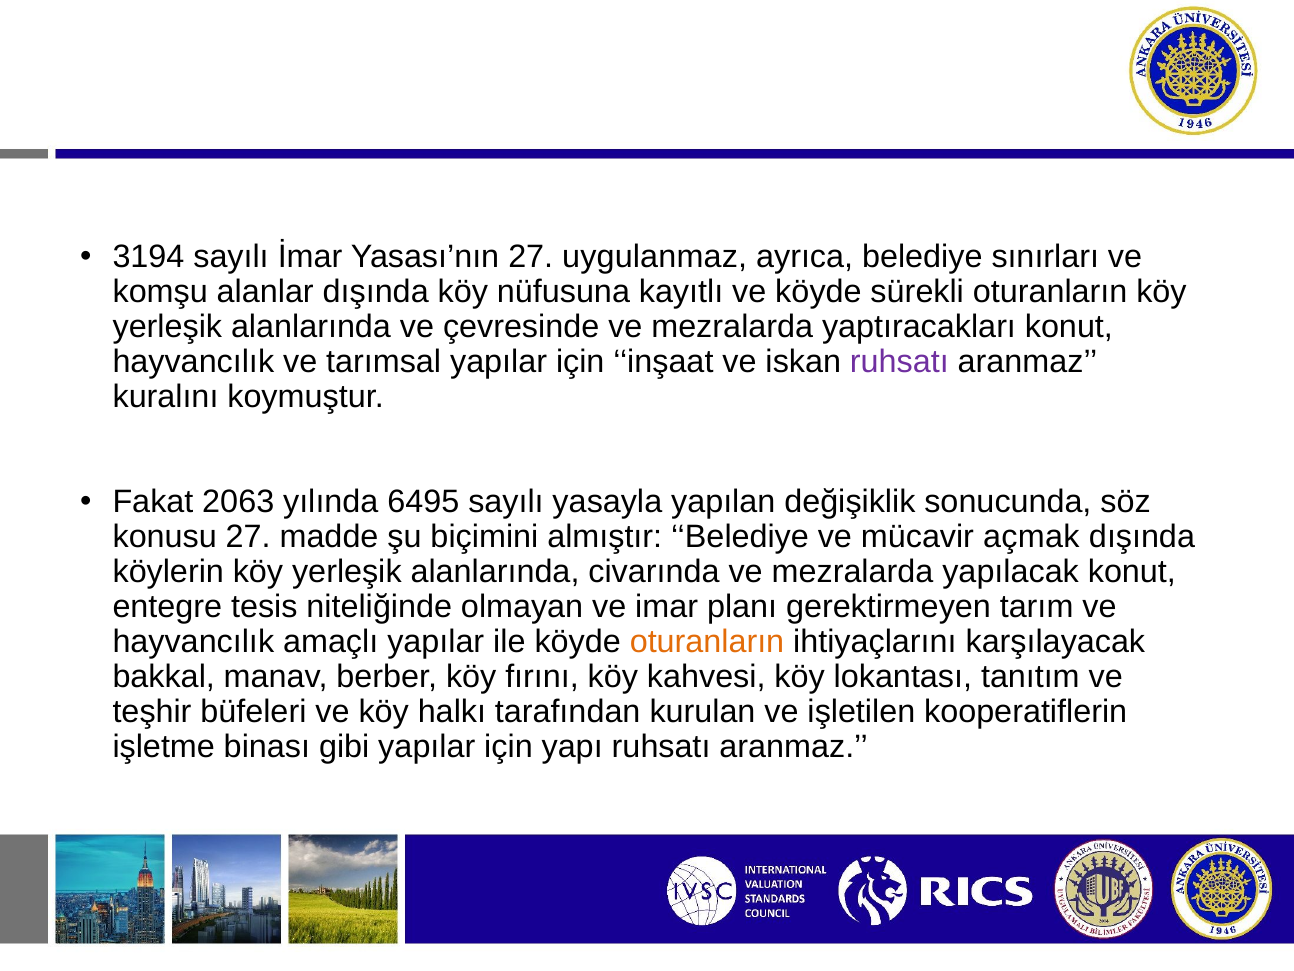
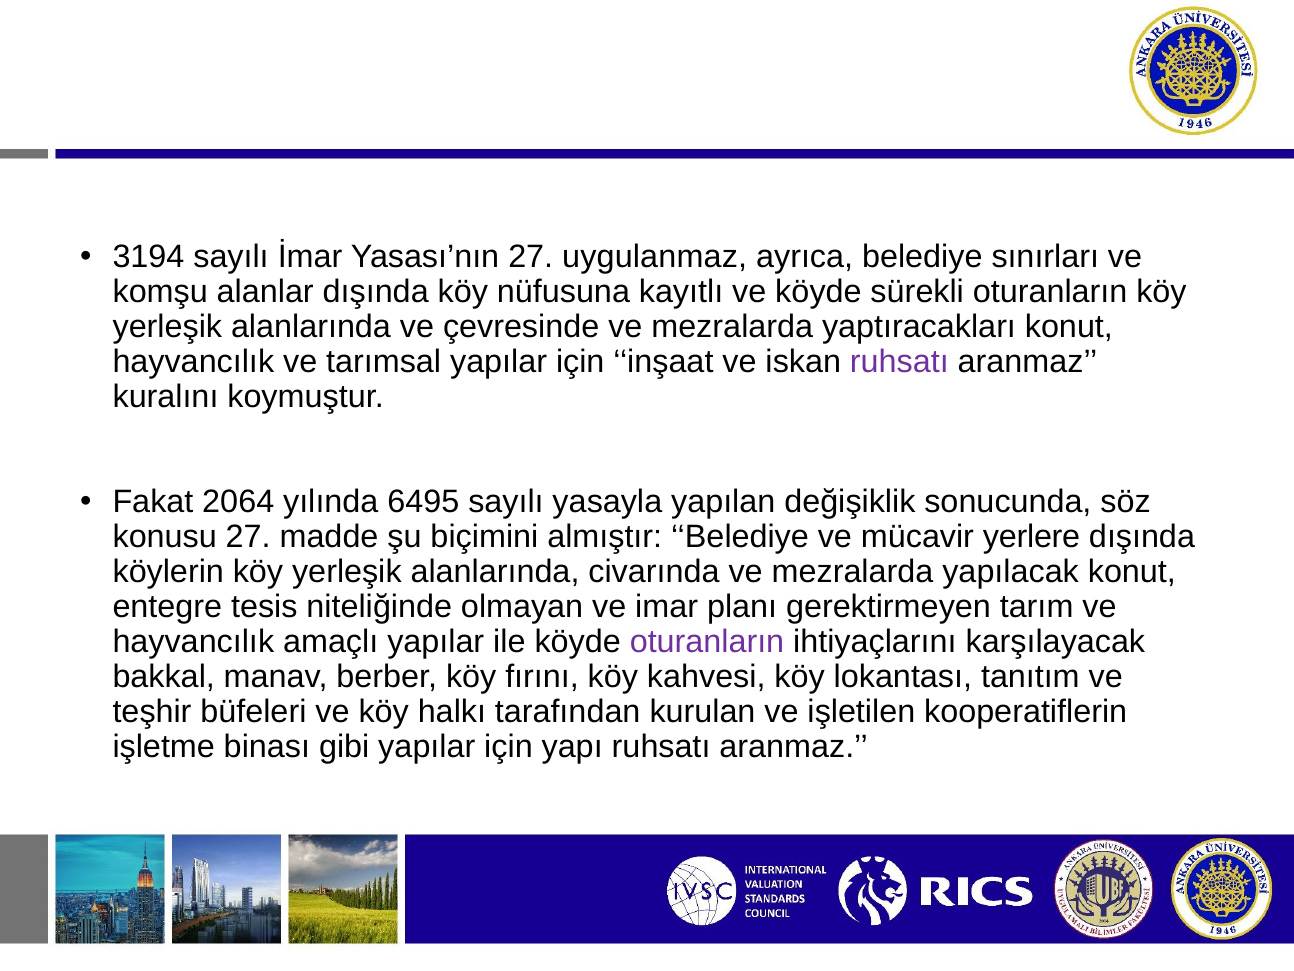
2063: 2063 -> 2064 (238, 502)
açmak: açmak -> yerlere (1032, 537)
oturanların colour: orange -> purple (707, 642)
